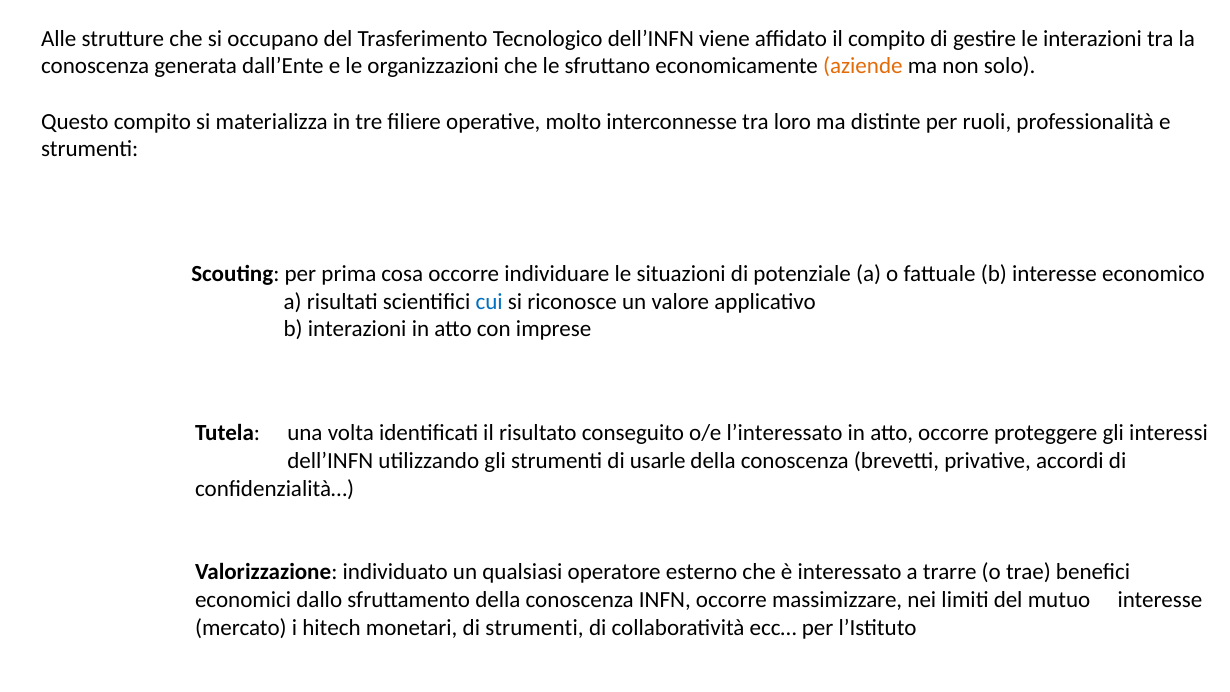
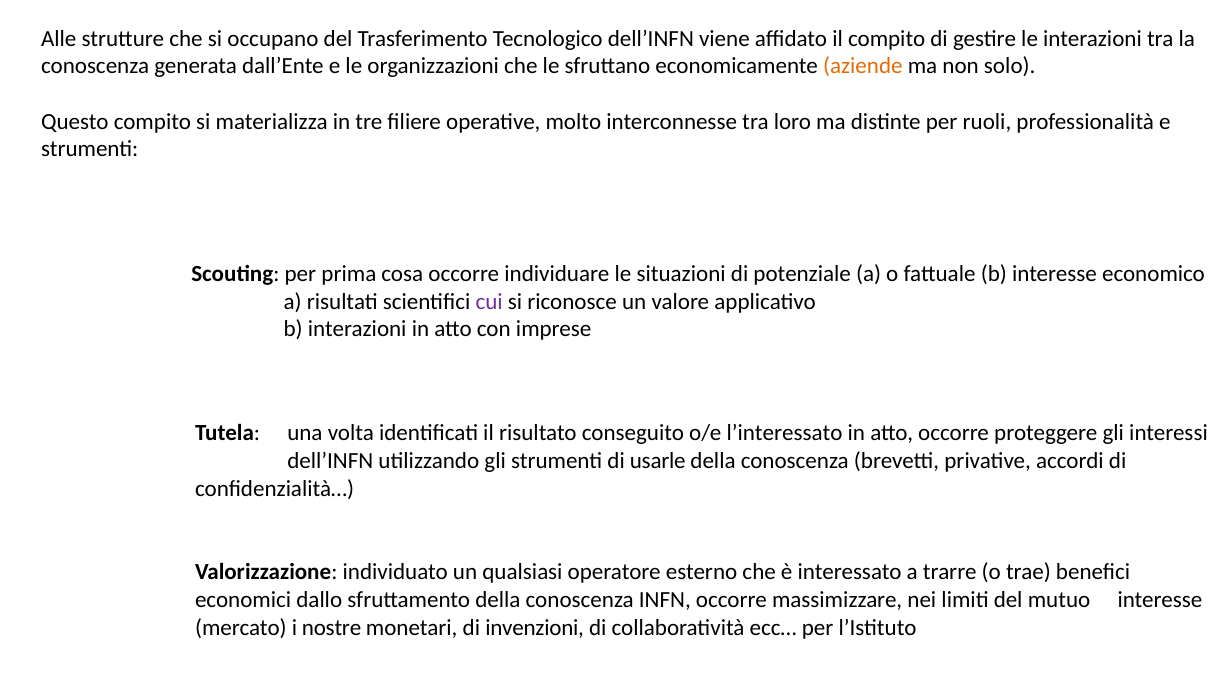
cui colour: blue -> purple (489, 302)
hitech: hitech -> nostre (332, 627)
di strumenti: strumenti -> invenzioni (535, 627)
